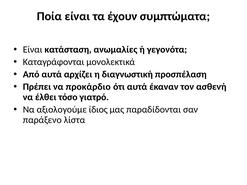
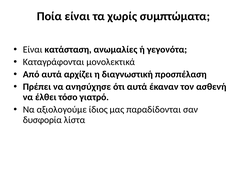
έχουν: έχουν -> χωρίς (122, 16)
προκάρδιο: προκάρδιο -> ανησύχησε (88, 87)
παράξενο: παράξενο -> δυσφορία (42, 120)
